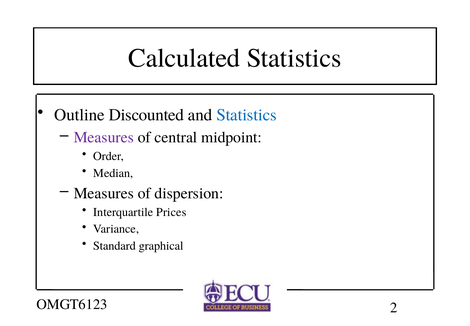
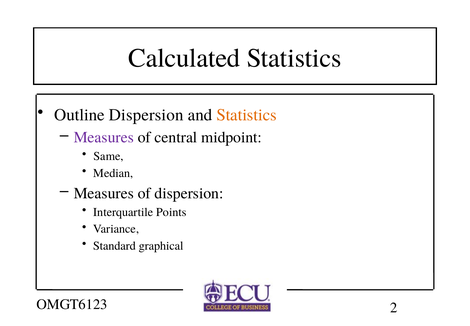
Outline Discounted: Discounted -> Dispersion (146, 115)
Statistics colour: blue -> orange (247, 115)
Order: Order -> Same (109, 156)
Prices: Prices -> Points (171, 212)
